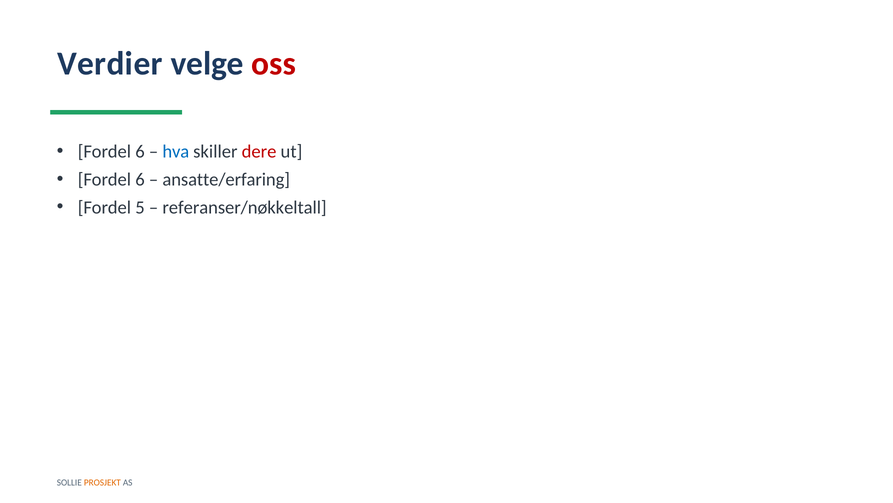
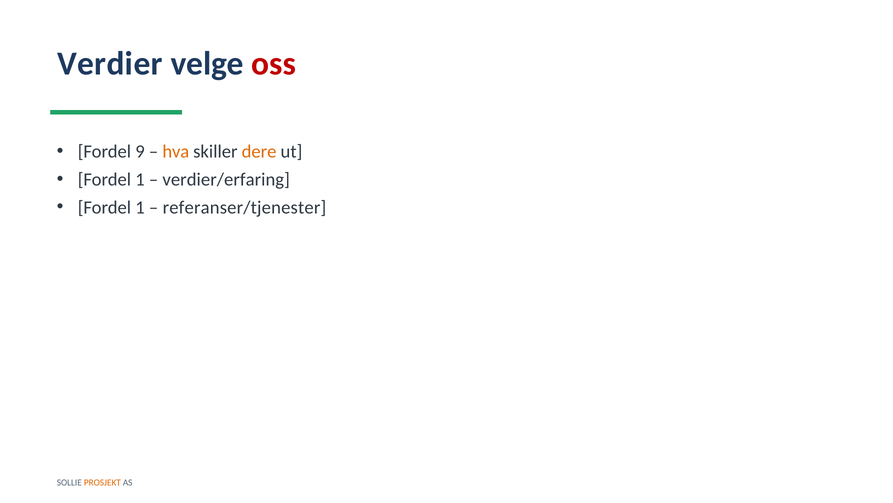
6: 6 -> 9 (140, 151)
hva colour: blue -> orange (176, 151)
dere colour: red -> orange (259, 151)
6: 6 -> 1 (140, 179)
ansatte/erfaring: ansatte/erfaring -> verdier/erfaring (226, 179)
5: 5 -> 1 (140, 207)
referanser/nøkkeltall: referanser/nøkkeltall -> referanser/tjenester (244, 207)
